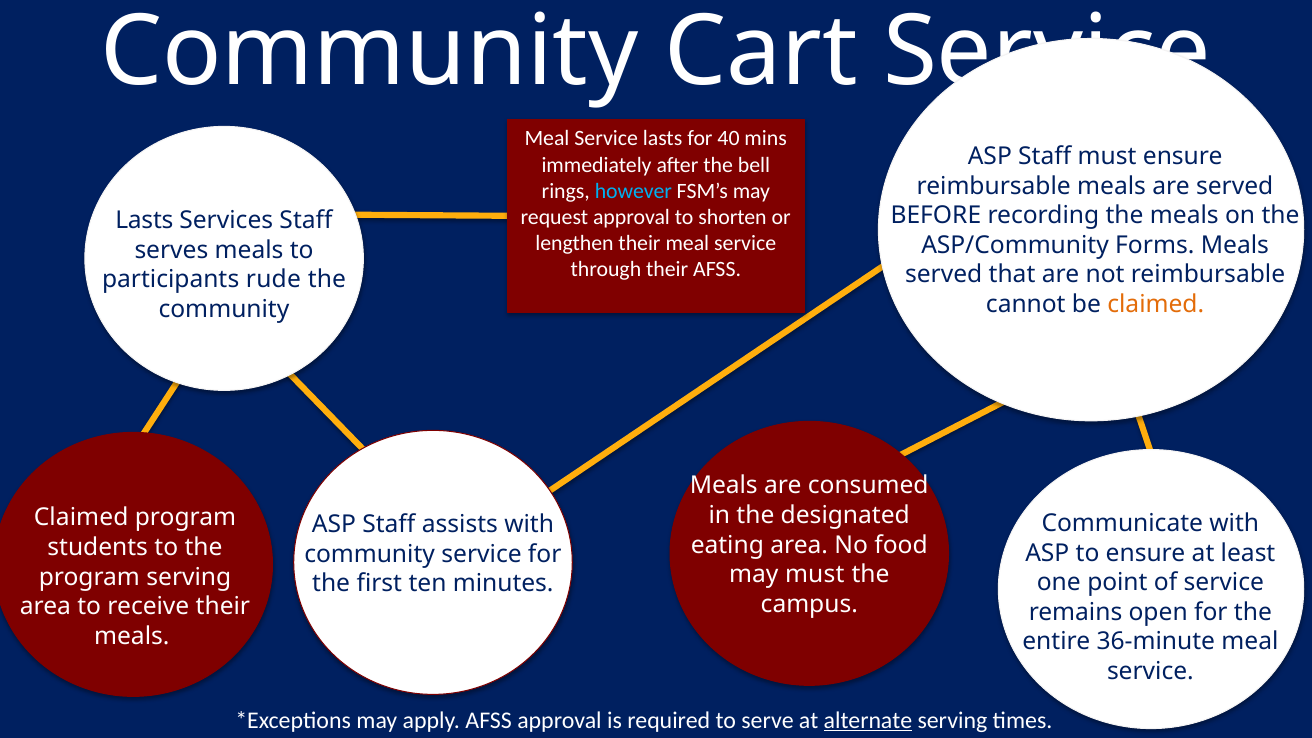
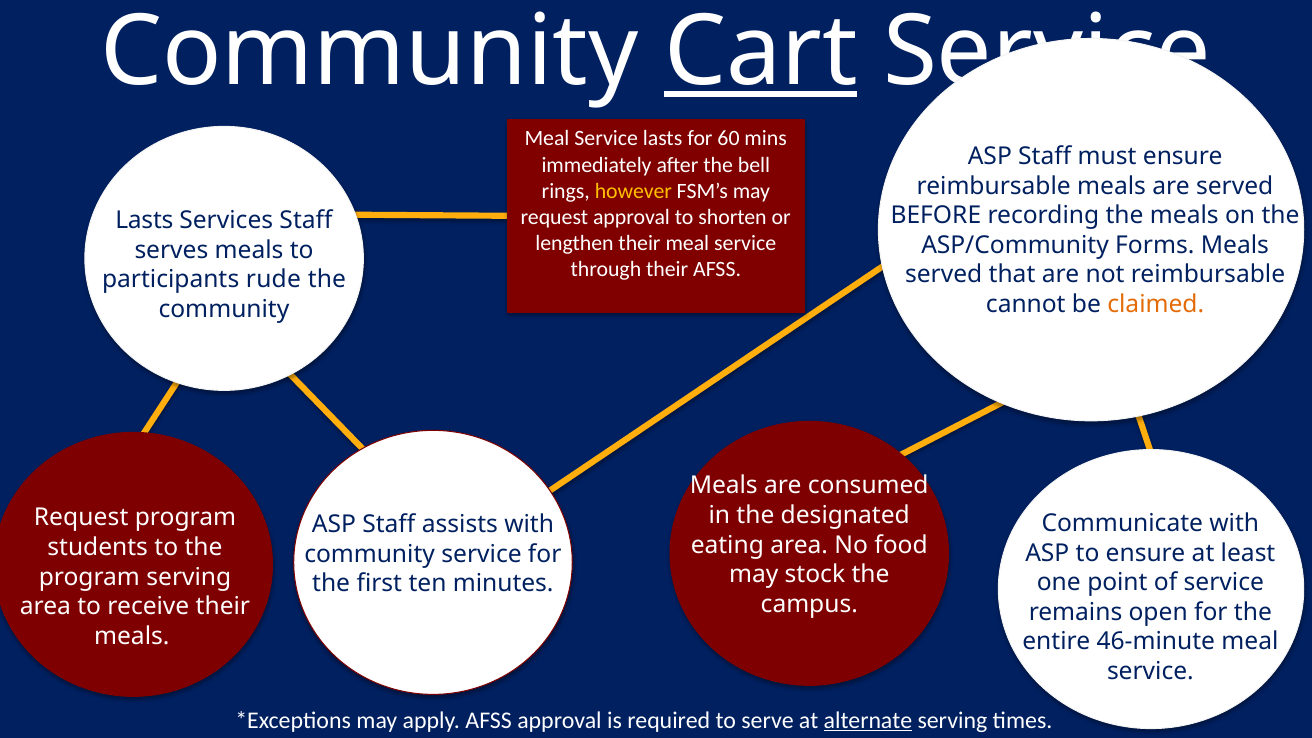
Cart underline: none -> present (761, 52)
40: 40 -> 60 (728, 139)
however colour: light blue -> yellow (633, 191)
Claimed: Claimed -> Request (81, 518)
may must: must -> stock (815, 574)
36-minute: 36-minute -> 46-minute (1156, 642)
